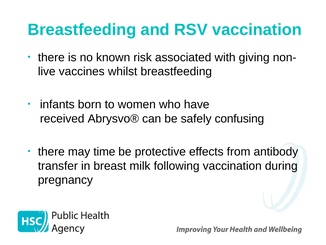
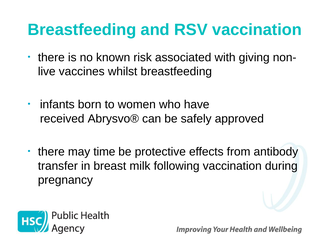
confusing: confusing -> approved (239, 118)
